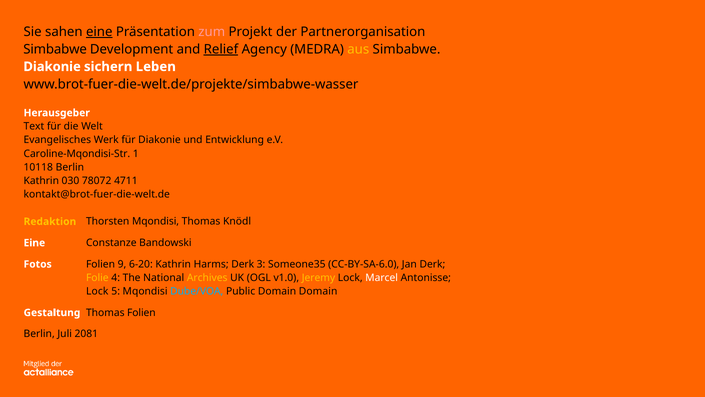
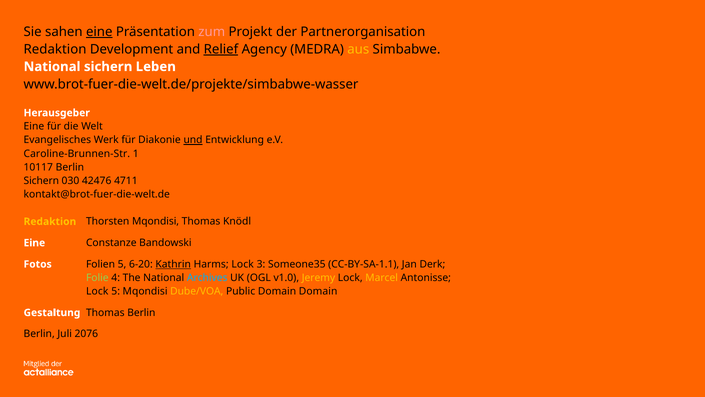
Simbabwe: Simbabwe -> Redaktion (55, 49)
Diakonie: Diakonie -> National (52, 67)
Text: Text -> Eine (34, 126)
und underline: none -> present (193, 140)
Caroline-Mqondisi-Str: Caroline-Mqondisi-Str -> Caroline-Brunnen-Str (77, 153)
10118: 10118 -> 10117 (38, 167)
Kathrin: Kathrin -> Sichern (41, 181)
78072: 78072 -> 42476 (97, 181)
Folien 9: 9 -> 5 (122, 264)
Kathrin underline: none -> present (173, 264)
Harms Derk: Derk -> Lock (243, 264)
CC-BY-SA-6.0: CC-BY-SA-6.0 -> CC-BY-SA-1.1 (364, 264)
Folie colour: yellow -> light green (97, 277)
Archives colour: yellow -> light blue (207, 277)
Marcel colour: white -> yellow (382, 277)
Dube/VOA colour: light blue -> yellow (197, 291)
Thomas Folien: Folien -> Berlin (141, 312)
2081: 2081 -> 2076 (86, 334)
